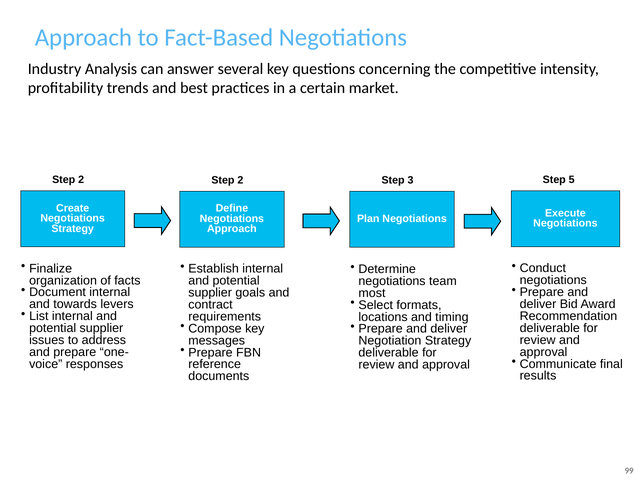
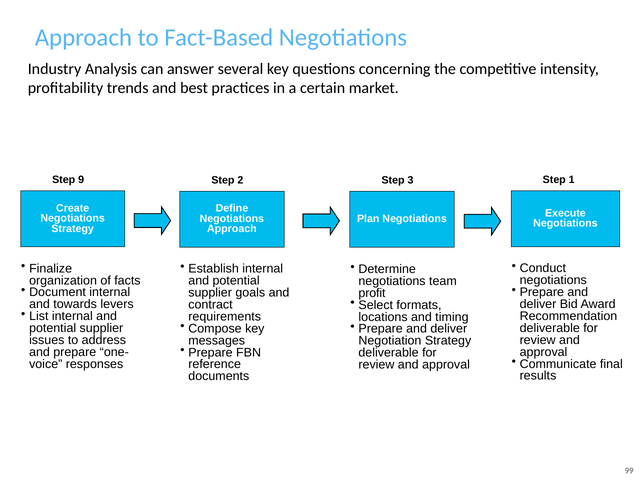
5: 5 -> 1 (572, 180)
2: 2 -> 9 (81, 180)
most: most -> profit (372, 293)
